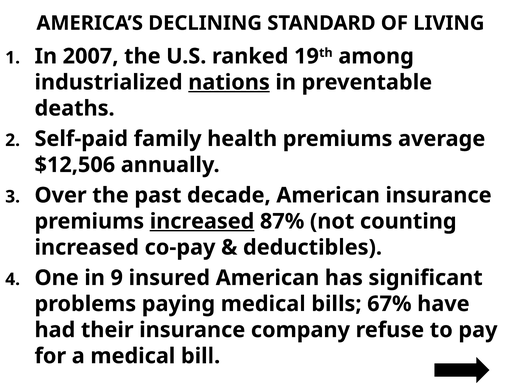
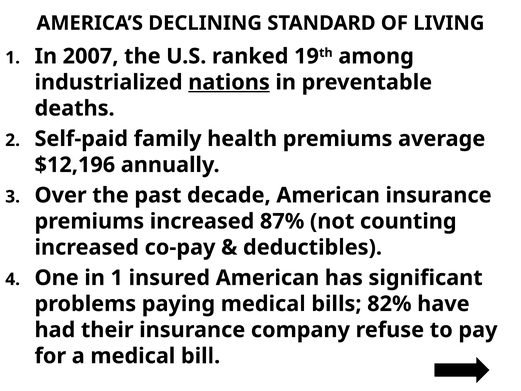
$12,506: $12,506 -> $12,196 (75, 165)
increased underline: present -> none (202, 221)
in 9: 9 -> 1 (117, 278)
67%: 67% -> 82% (389, 304)
